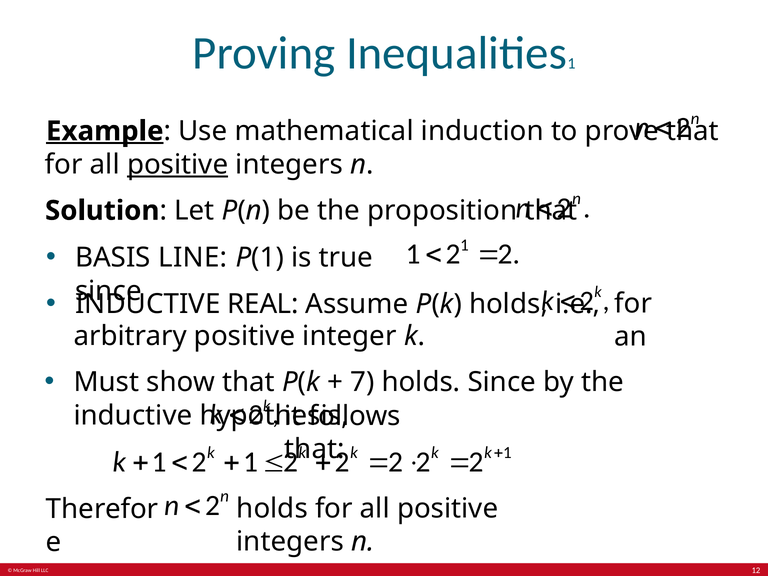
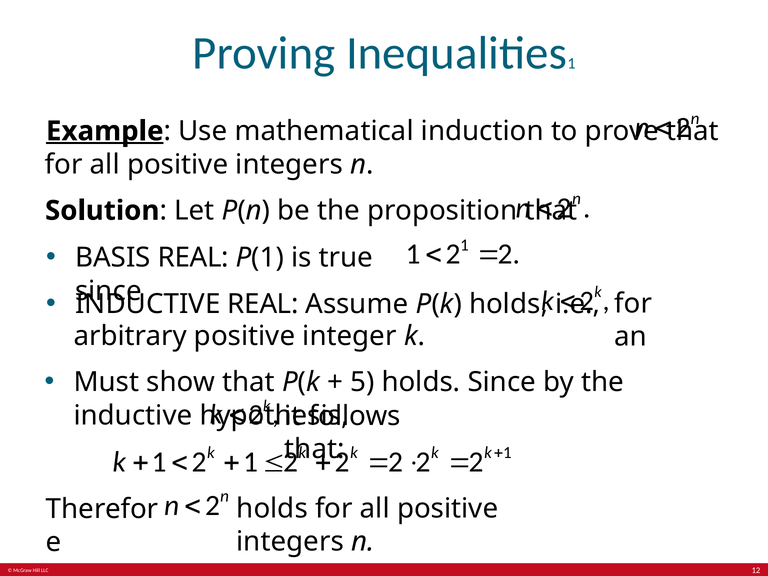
positive underline: present -> none (178, 165)
BASIS LINE: LINE -> REAL (193, 258)
7: 7 -> 5 (362, 382)
